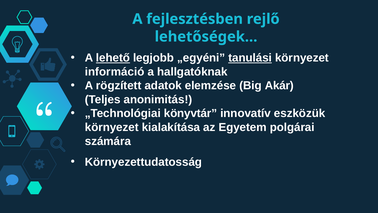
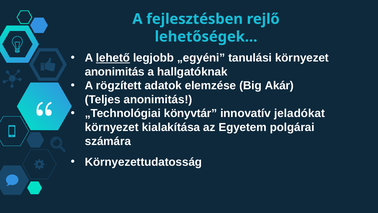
tanulási underline: present -> none (250, 58)
információ: információ -> anonimitás (115, 72)
eszközük: eszközük -> jeladókat (300, 113)
